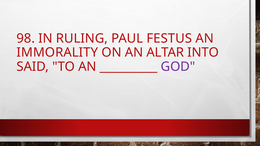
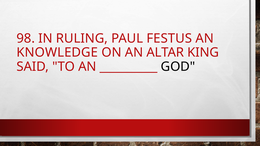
IMMORALITY: IMMORALITY -> KNOWLEDGE (57, 53)
INTO: INTO -> KING (203, 53)
GOD colour: purple -> black (178, 67)
